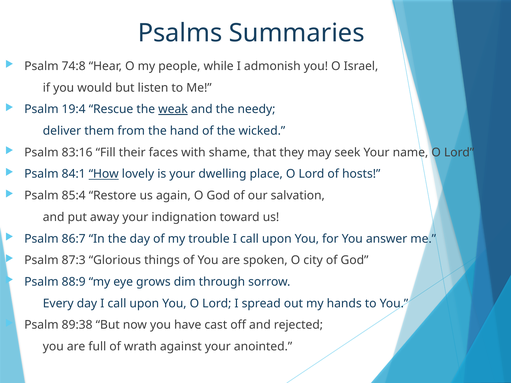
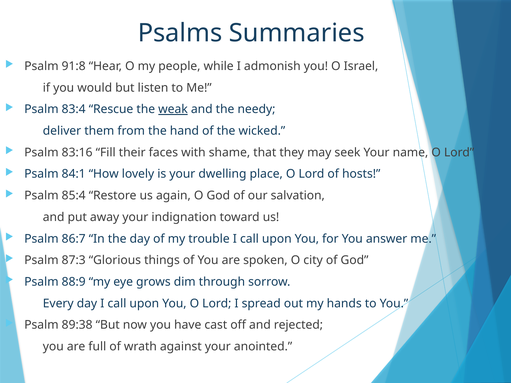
74:8: 74:8 -> 91:8 (74, 66)
19:4: 19:4 -> 83:4 (74, 109)
How underline: present -> none (104, 174)
